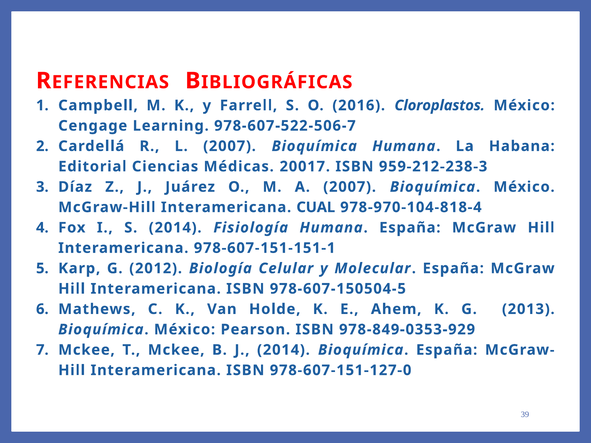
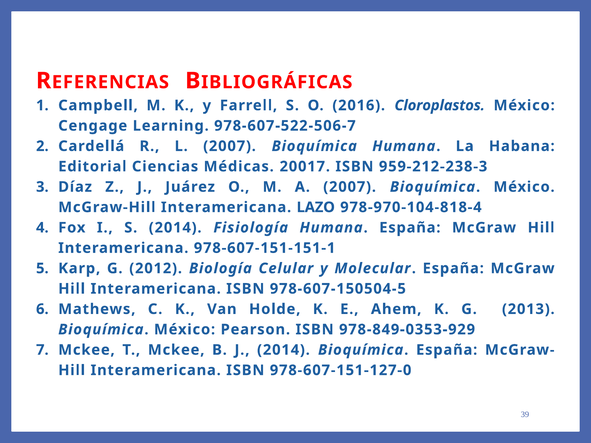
CUAL: CUAL -> LAZO (316, 207)
